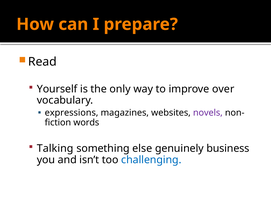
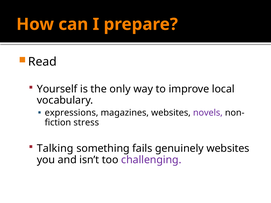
over: over -> local (223, 89)
words: words -> stress (86, 123)
else: else -> fails (142, 149)
genuinely business: business -> websites (228, 149)
challenging colour: blue -> purple (151, 160)
